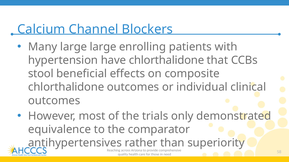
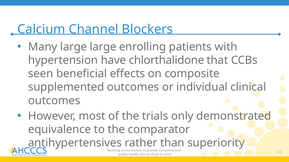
stool: stool -> seen (41, 74)
chlorthalidone: chlorthalidone -> supplemented (66, 87)
